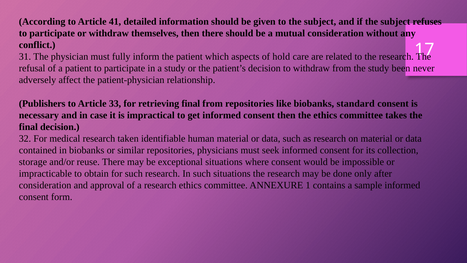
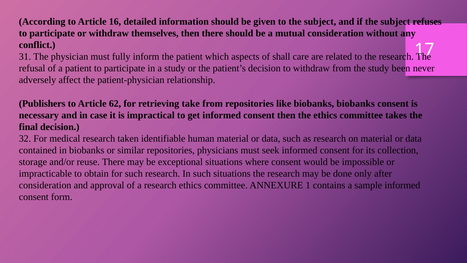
41: 41 -> 16 (115, 22)
hold: hold -> shall (281, 57)
33: 33 -> 62 (115, 103)
retrieving final: final -> take (191, 103)
biobanks standard: standard -> biobanks (356, 103)
